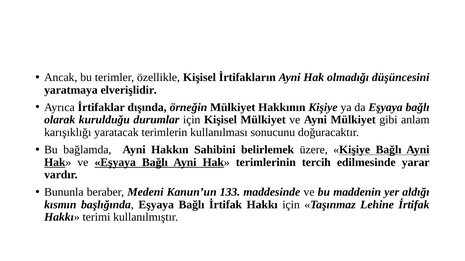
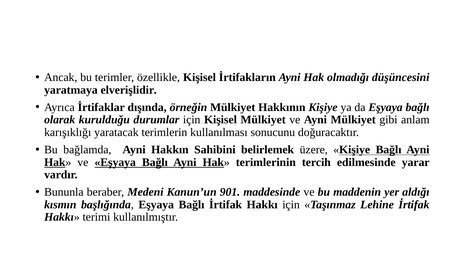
133: 133 -> 901 (230, 193)
